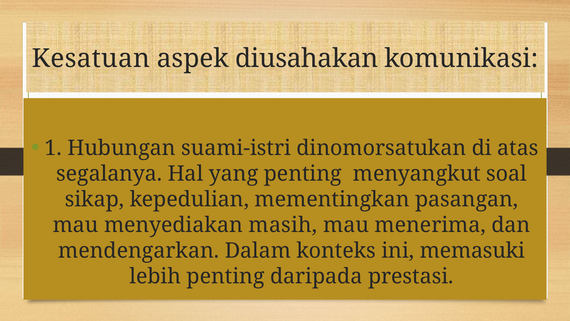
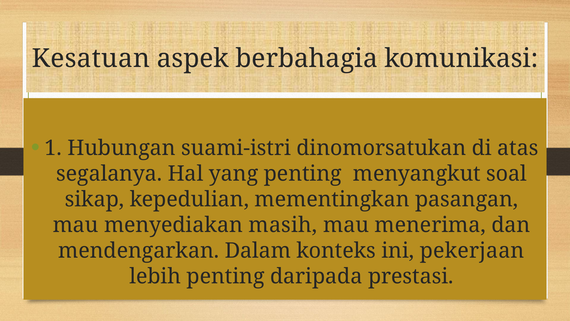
diusahakan: diusahakan -> berbahagia (307, 59)
memasuki: memasuki -> pekerjaan (472, 251)
